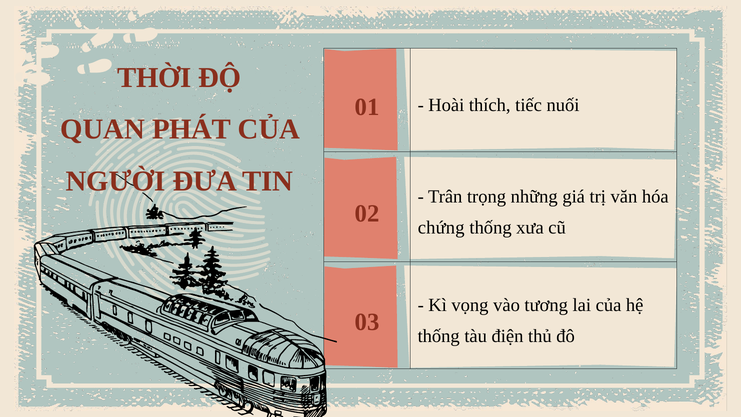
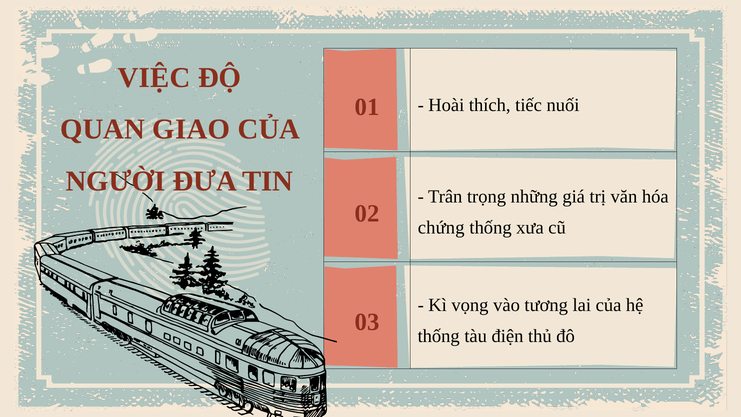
THỜI: THỜI -> VIỆC (154, 77)
PHÁT: PHÁT -> GIAO (191, 129)
